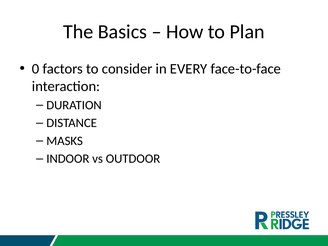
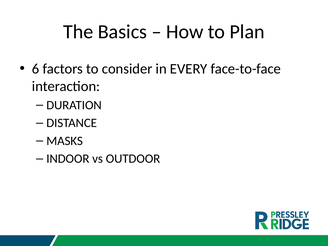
0: 0 -> 6 (36, 69)
